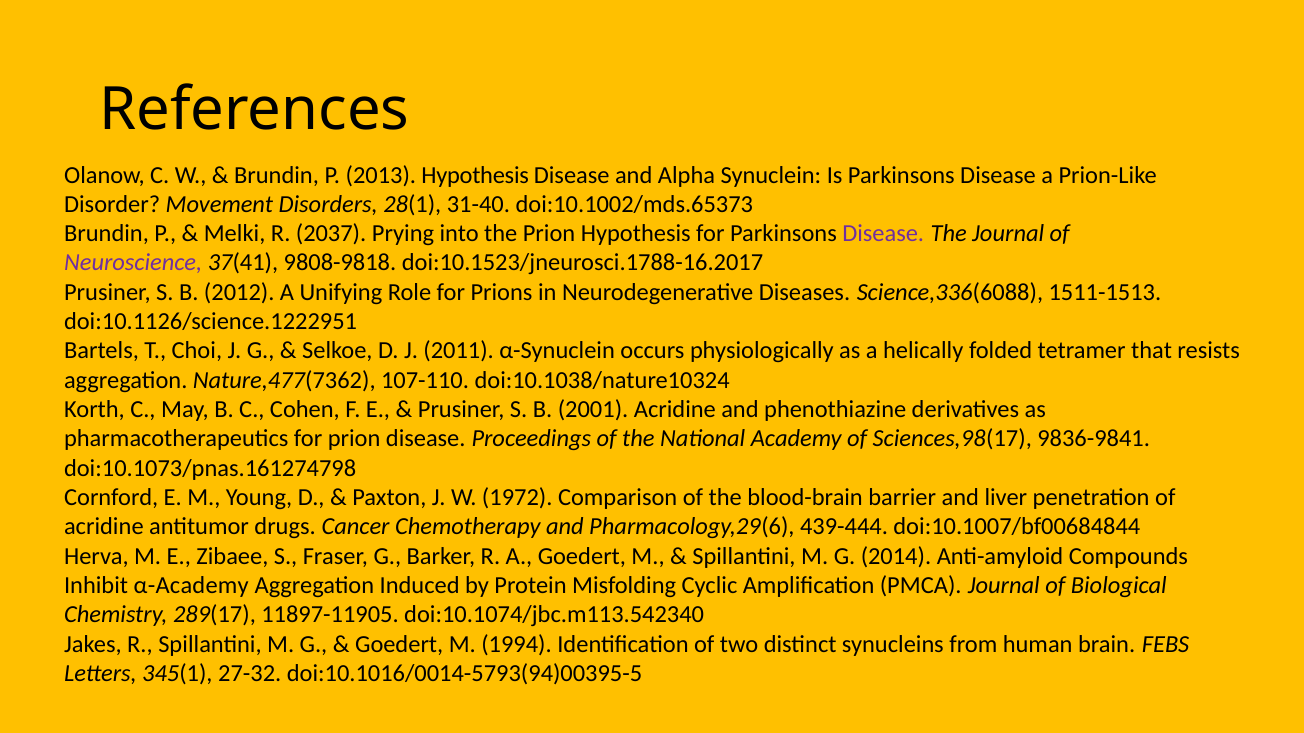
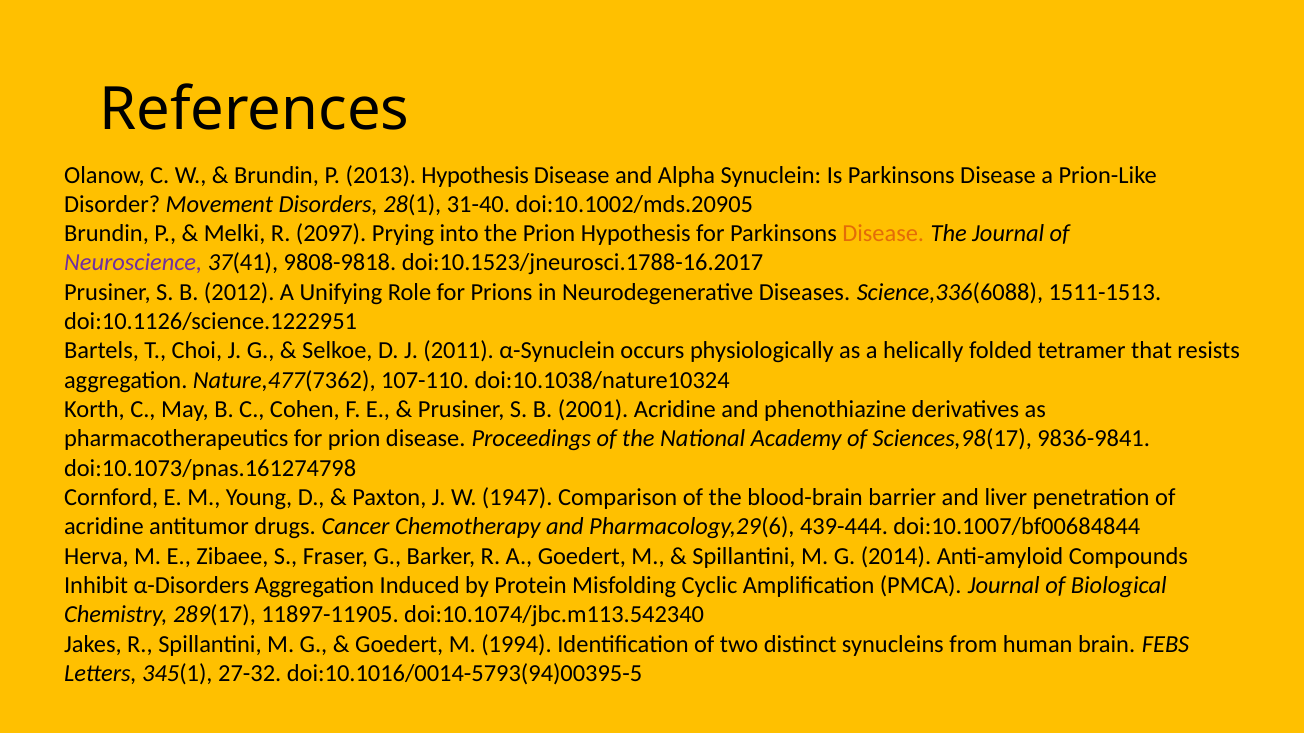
doi:10.1002/mds.65373: doi:10.1002/mds.65373 -> doi:10.1002/mds.20905 (634, 204)
2037: 2037 -> 2097 (331, 234)
Disease colour: purple -> orange (883, 234)
1972: 1972 -> 1947 (517, 498)
α-Academy: α-Academy -> α-Disorders (191, 586)
